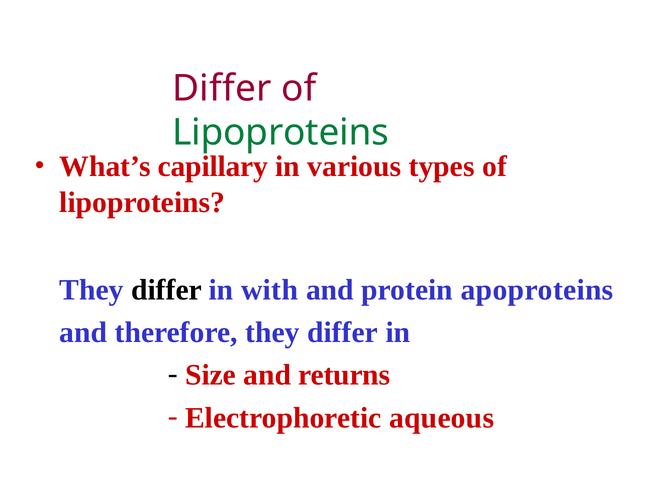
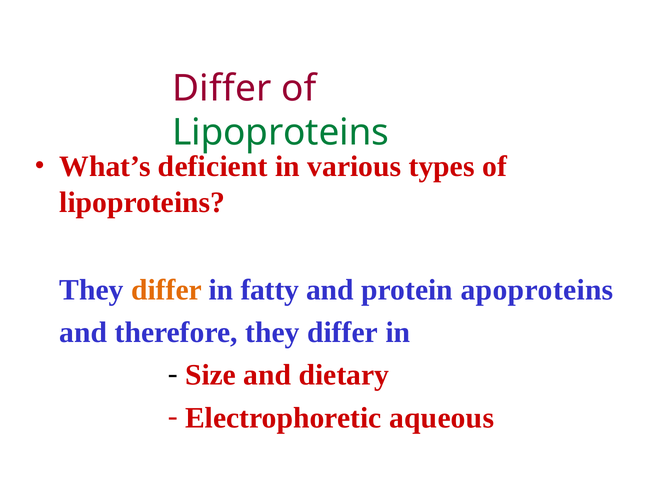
capillary: capillary -> deficient (213, 167)
differ colour: black -> orange (167, 290)
with: with -> fatty (270, 290)
returns: returns -> dietary (344, 375)
